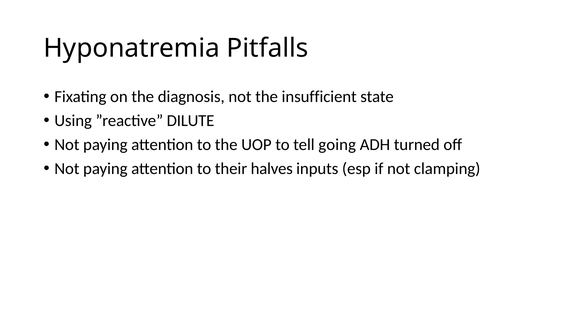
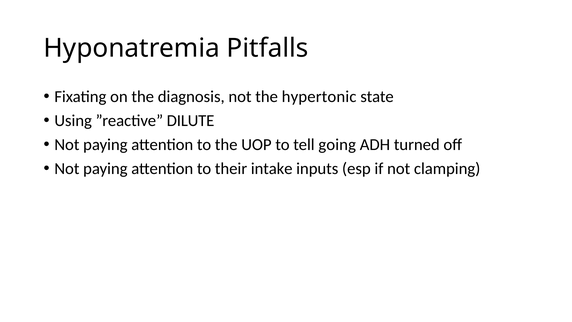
insufficient: insufficient -> hypertonic (319, 97)
halves: halves -> intake (272, 169)
